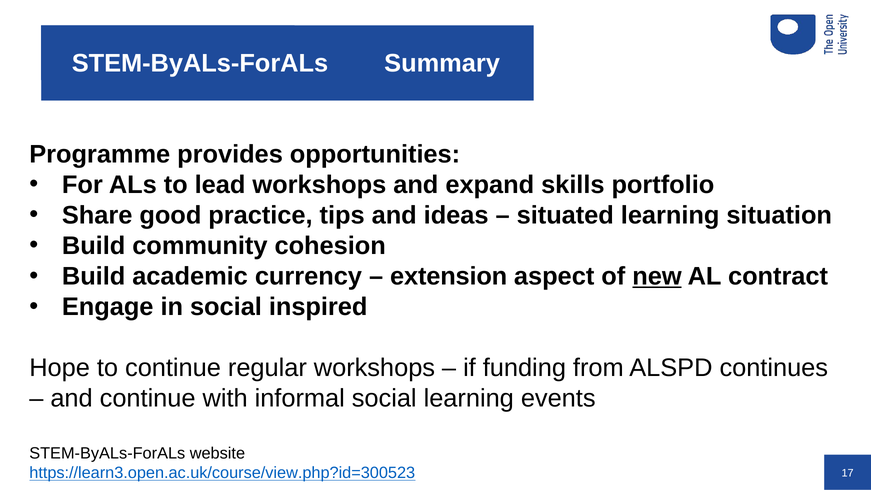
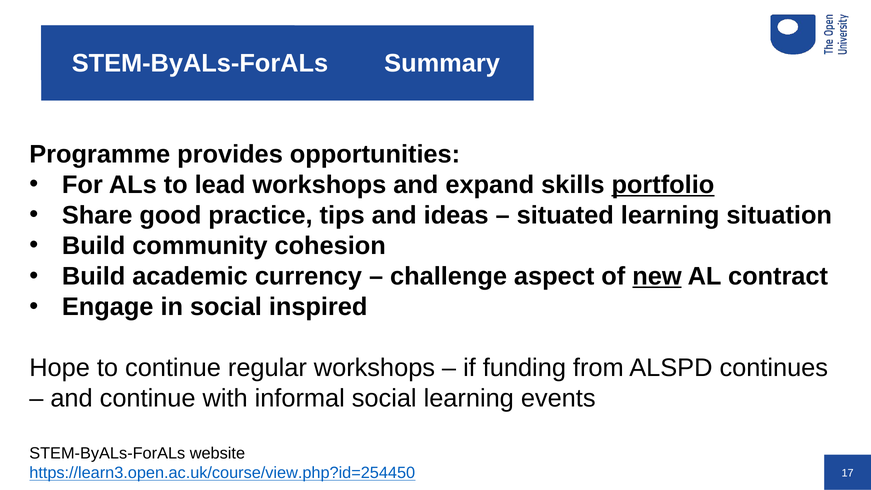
portfolio underline: none -> present (663, 185)
extension: extension -> challenge (449, 276)
https://learn3.open.ac.uk/course/view.php?id=300523: https://learn3.open.ac.uk/course/view.php?id=300523 -> https://learn3.open.ac.uk/course/view.php?id=254450 (222, 473)
